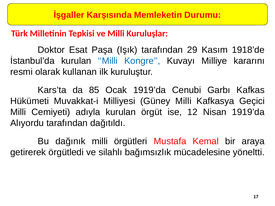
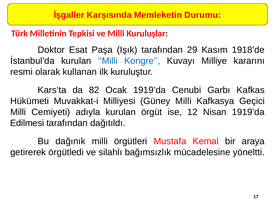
85: 85 -> 82 (94, 90)
Alıyordu: Alıyordu -> Edilmesi (27, 123)
